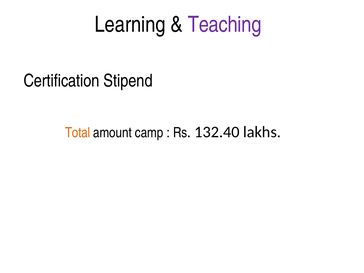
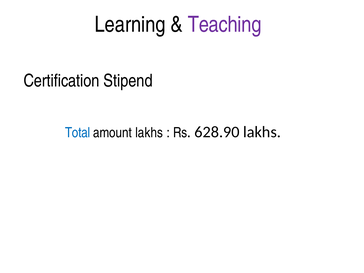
Total colour: orange -> blue (78, 133)
amount camp: camp -> lakhs (149, 133)
132.40: 132.40 -> 628.90 (217, 132)
